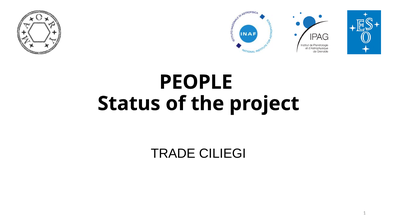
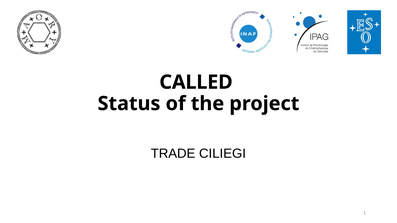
PEOPLE: PEOPLE -> CALLED (196, 82)
